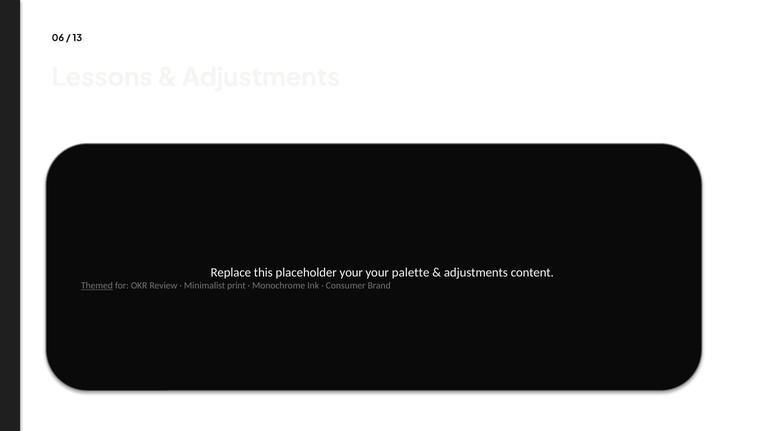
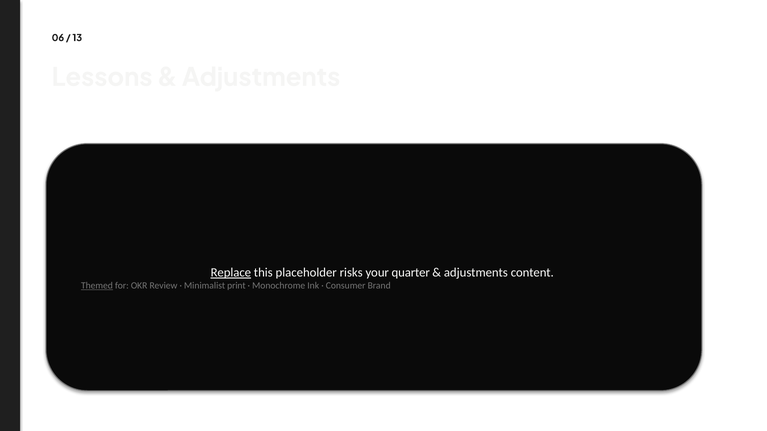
Replace underline: none -> present (231, 273)
placeholder your: your -> risks (351, 273)
palette: palette -> quarter (411, 273)
